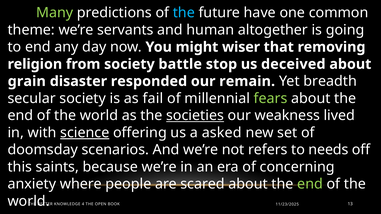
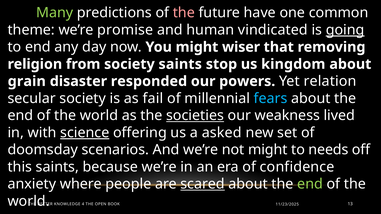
the colour: light blue -> pink (184, 13)
servants: servants -> promise (125, 30)
altogether: altogether -> vindicated (273, 30)
going underline: none -> present (345, 30)
society battle: battle -> saints (180, 64)
deceived: deceived -> kingdom (293, 64)
remain: remain -> powers (247, 81)
breadth: breadth -> relation (330, 81)
fears colour: light green -> light blue (271, 99)
not refers: refers -> might (268, 150)
concerning: concerning -> confidence (297, 167)
scared underline: none -> present (203, 184)
